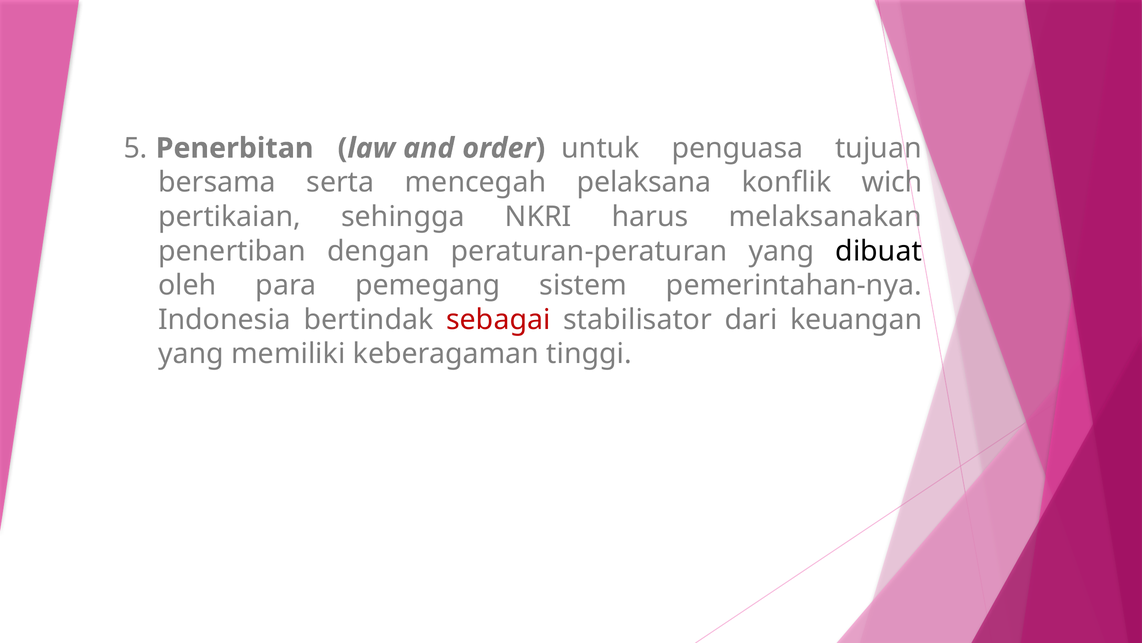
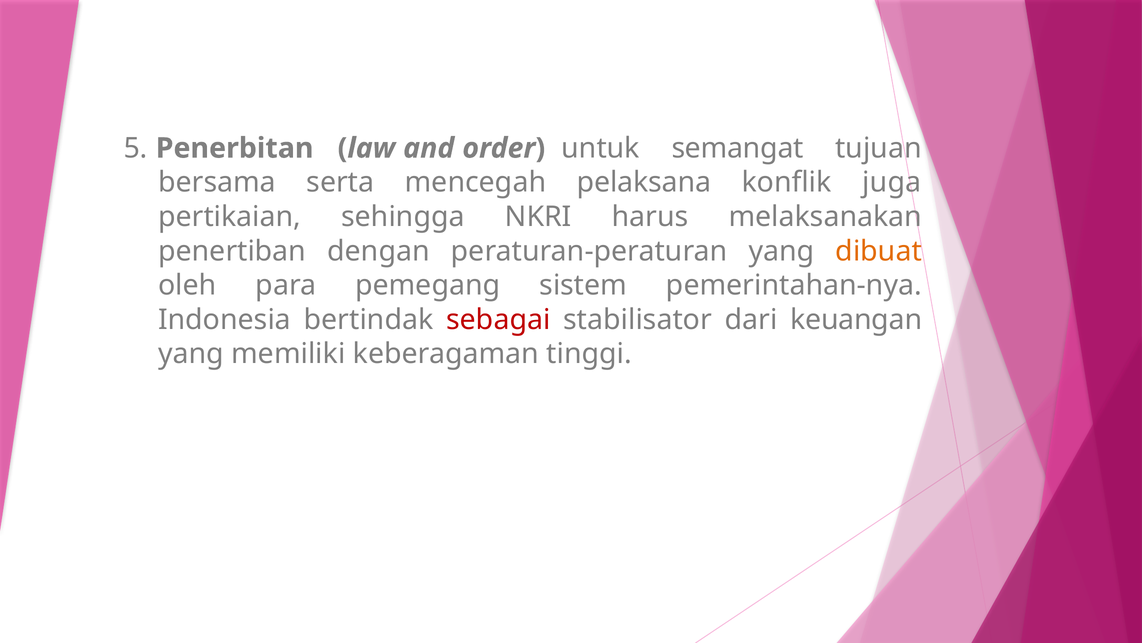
penguasa: penguasa -> semangat (738, 148)
wich: wich -> juga (892, 182)
dibuat colour: black -> orange (879, 251)
